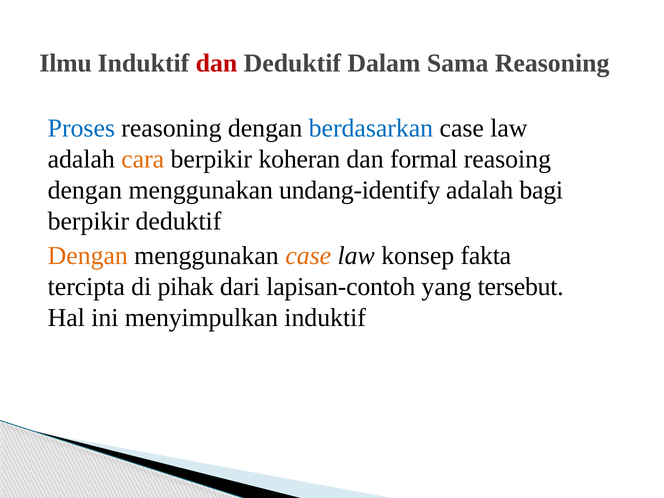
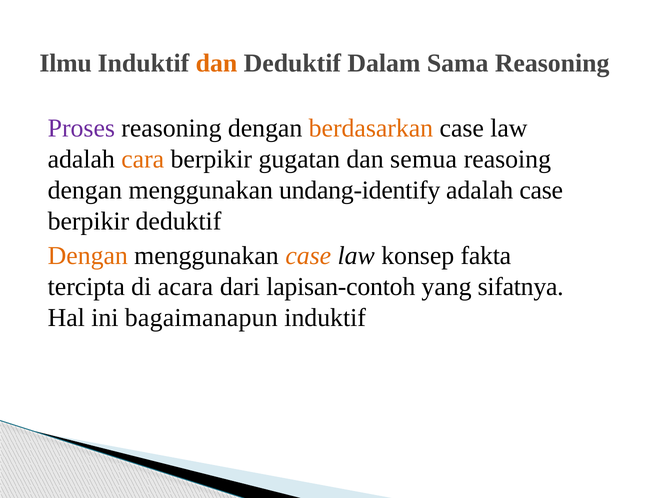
dan colour: red -> orange (217, 63)
Proses colour: blue -> purple (81, 128)
berdasarkan colour: blue -> orange (371, 128)
koheran: koheran -> gugatan (299, 159)
formal: formal -> semua (424, 159)
adalah bagi: bagi -> case (541, 190)
pihak: pihak -> acara (185, 287)
tersebut: tersebut -> sifatnya (521, 287)
menyimpulkan: menyimpulkan -> bagaimanapun (201, 318)
